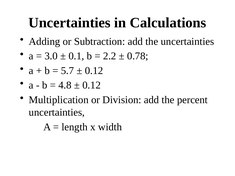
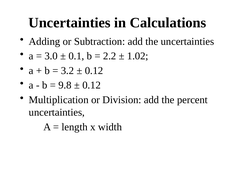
0.78: 0.78 -> 1.02 (138, 56)
5.7: 5.7 -> 3.2 (67, 71)
4.8: 4.8 -> 9.8 (65, 85)
